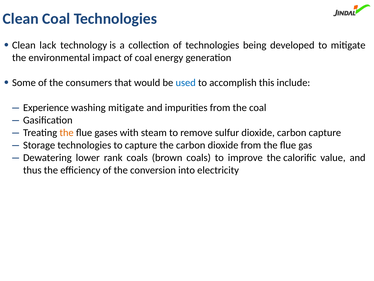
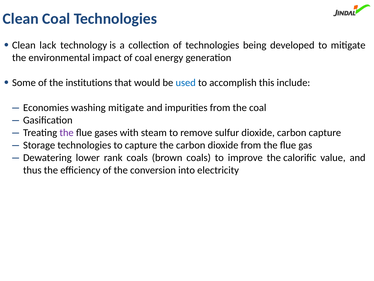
consumers: consumers -> institutions (89, 83)
Experience: Experience -> Economies (46, 108)
the colour: orange -> purple (67, 133)
